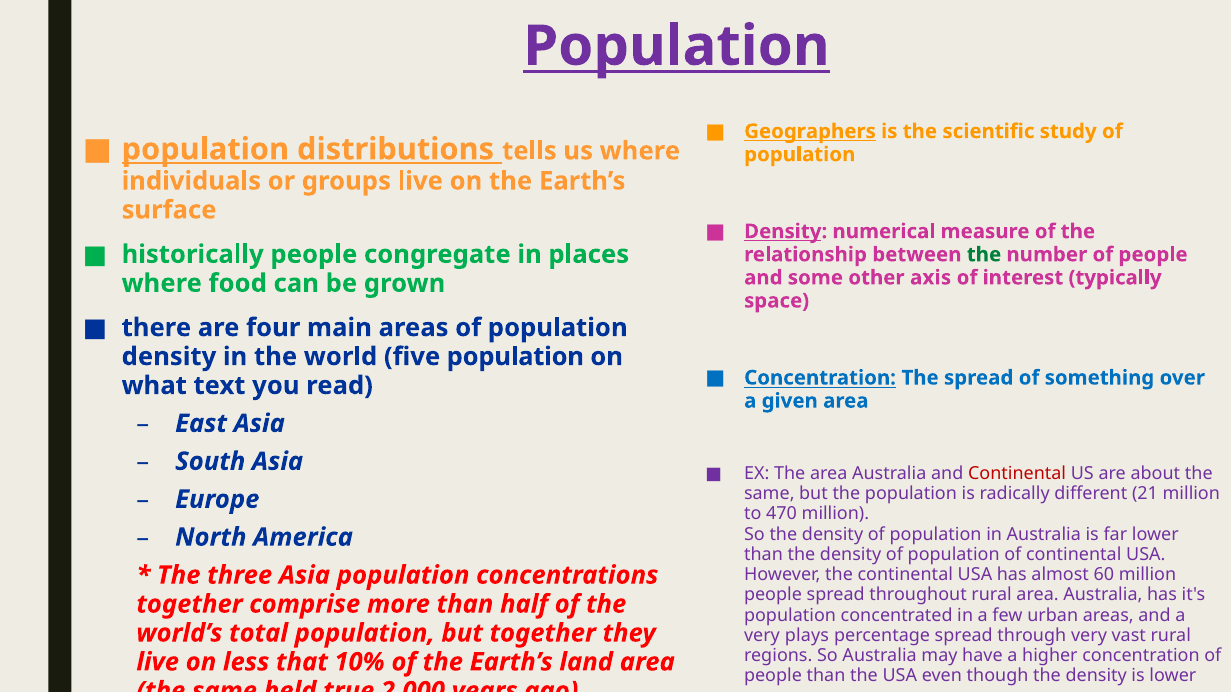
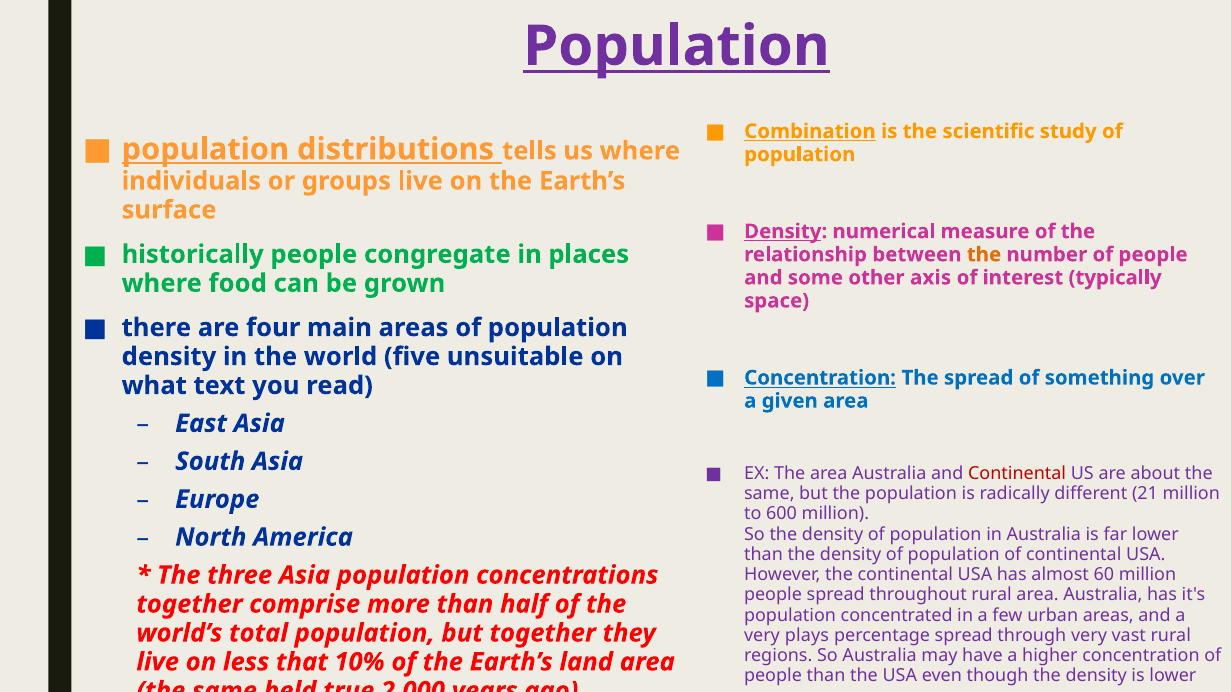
Geographers: Geographers -> Combination (810, 131)
the colour: green -> orange (984, 255)
five population: population -> unsuitable (515, 357)
470: 470 -> 600 (782, 514)
